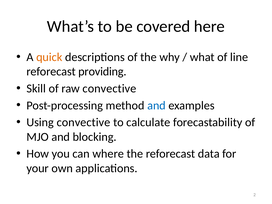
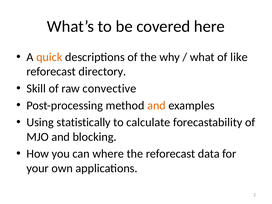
line: line -> like (239, 57)
providing: providing -> directory (102, 72)
and colour: blue -> orange (156, 105)
Using convective: convective -> statistically (84, 122)
